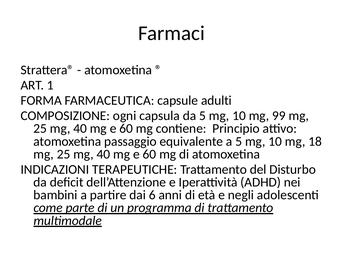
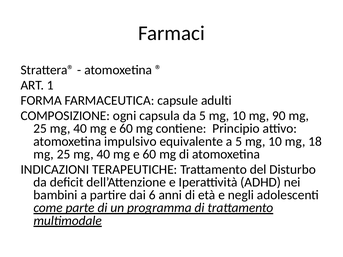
99: 99 -> 90 (279, 116)
passaggio: passaggio -> impulsivo (130, 142)
